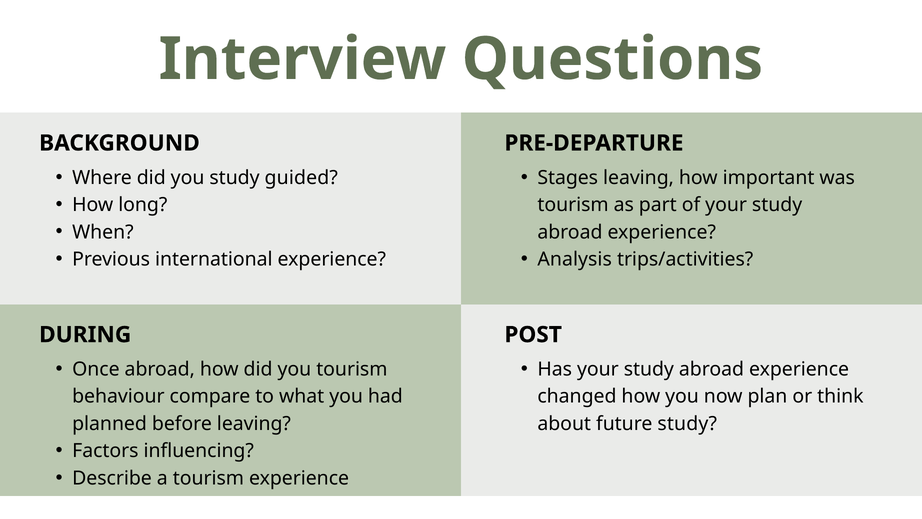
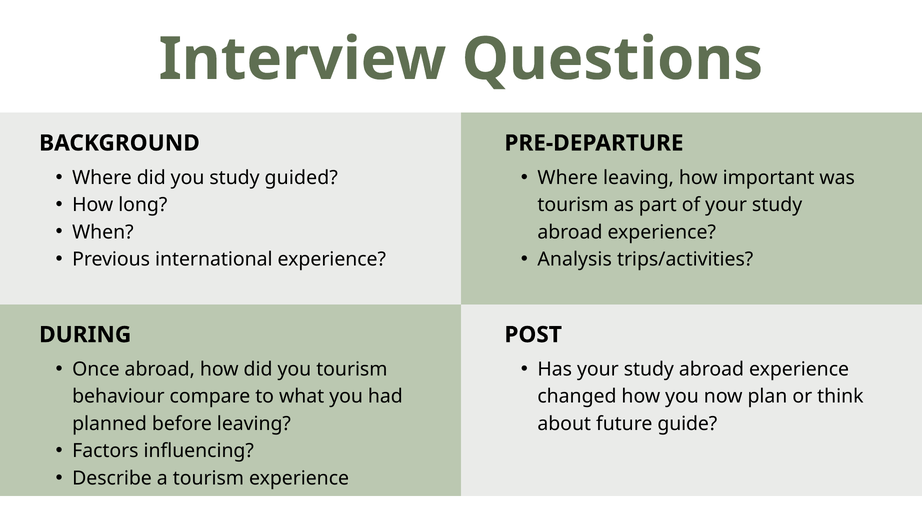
Stages: Stages -> Where (568, 178)
future study: study -> guide (687, 423)
